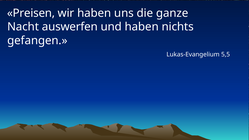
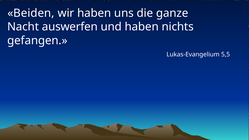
Preisen: Preisen -> Beiden (31, 13)
